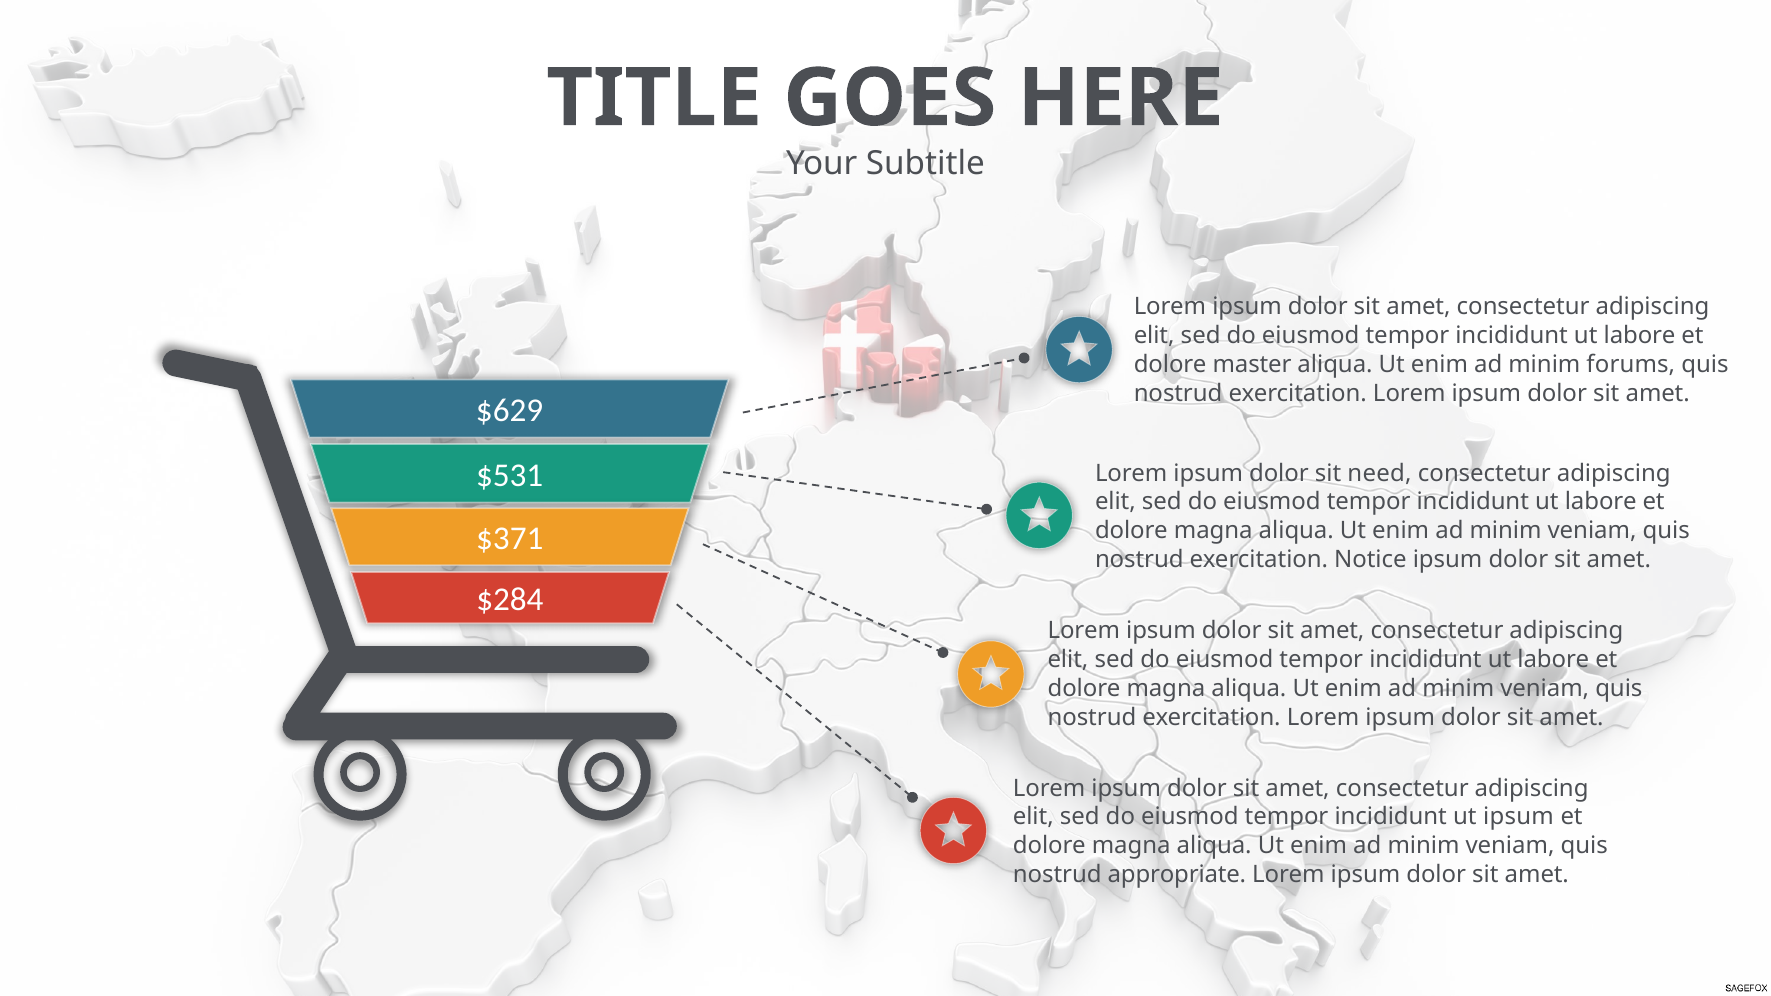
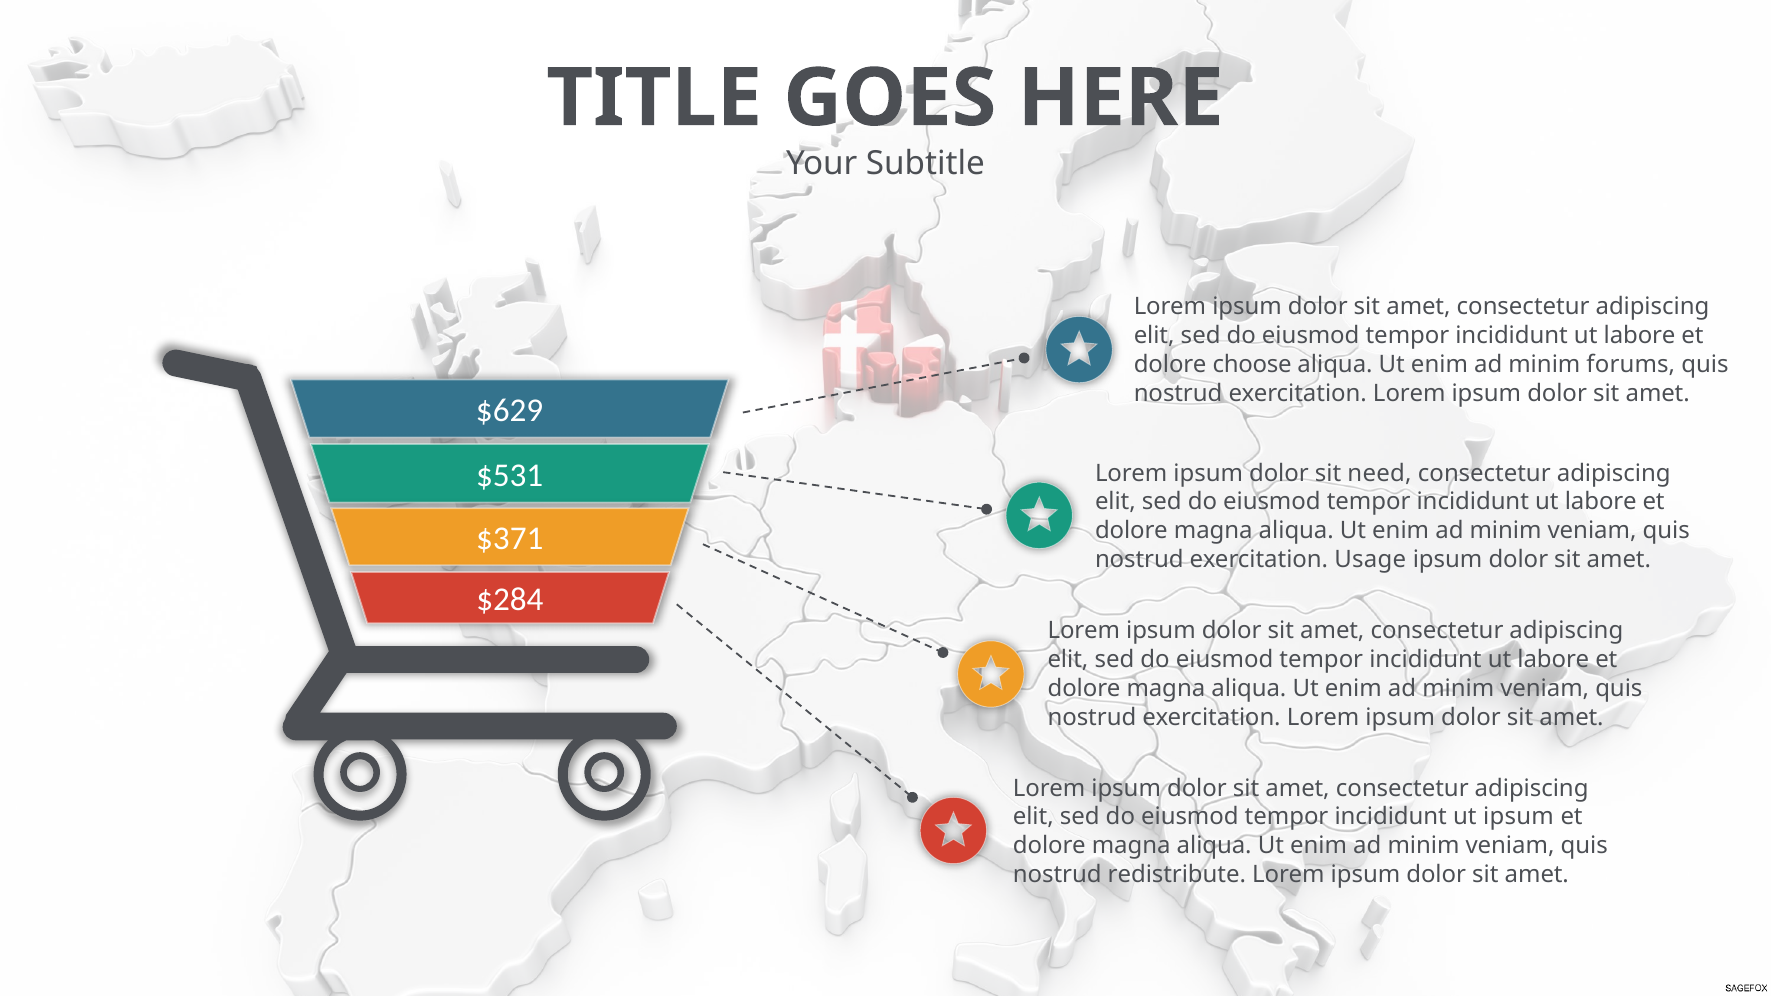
master: master -> choose (1252, 365)
Notice: Notice -> Usage (1370, 560)
appropriate: appropriate -> redistribute (1177, 875)
